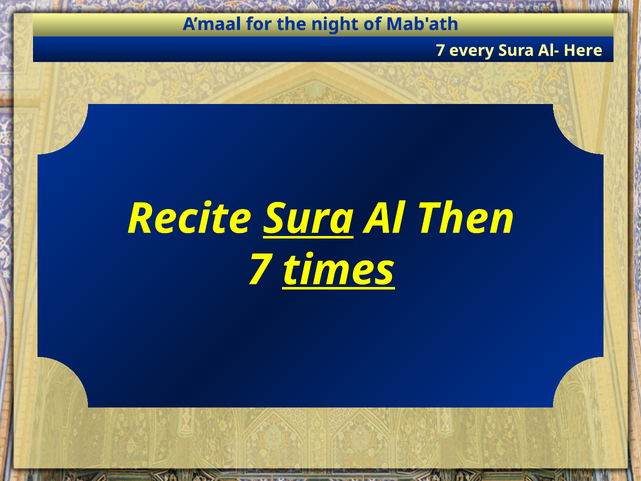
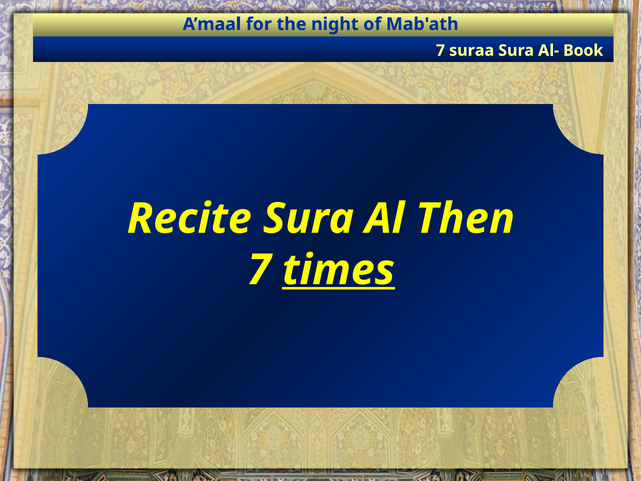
every: every -> suraa (472, 50)
Here: Here -> Book (583, 50)
Sura underline: present -> none (308, 219)
